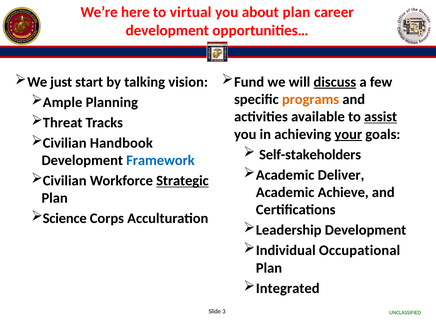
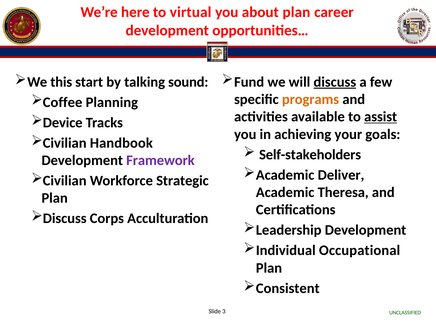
just: just -> this (61, 82)
vision: vision -> sound (188, 82)
Ample: Ample -> Coffee (63, 102)
Threat: Threat -> Device (63, 123)
your underline: present -> none (348, 134)
Framework colour: blue -> purple (160, 160)
Strategic underline: present -> none (182, 181)
Achieve: Achieve -> Theresa (343, 192)
Science: Science -> Discuss (65, 219)
Integrated: Integrated -> Consistent (288, 288)
